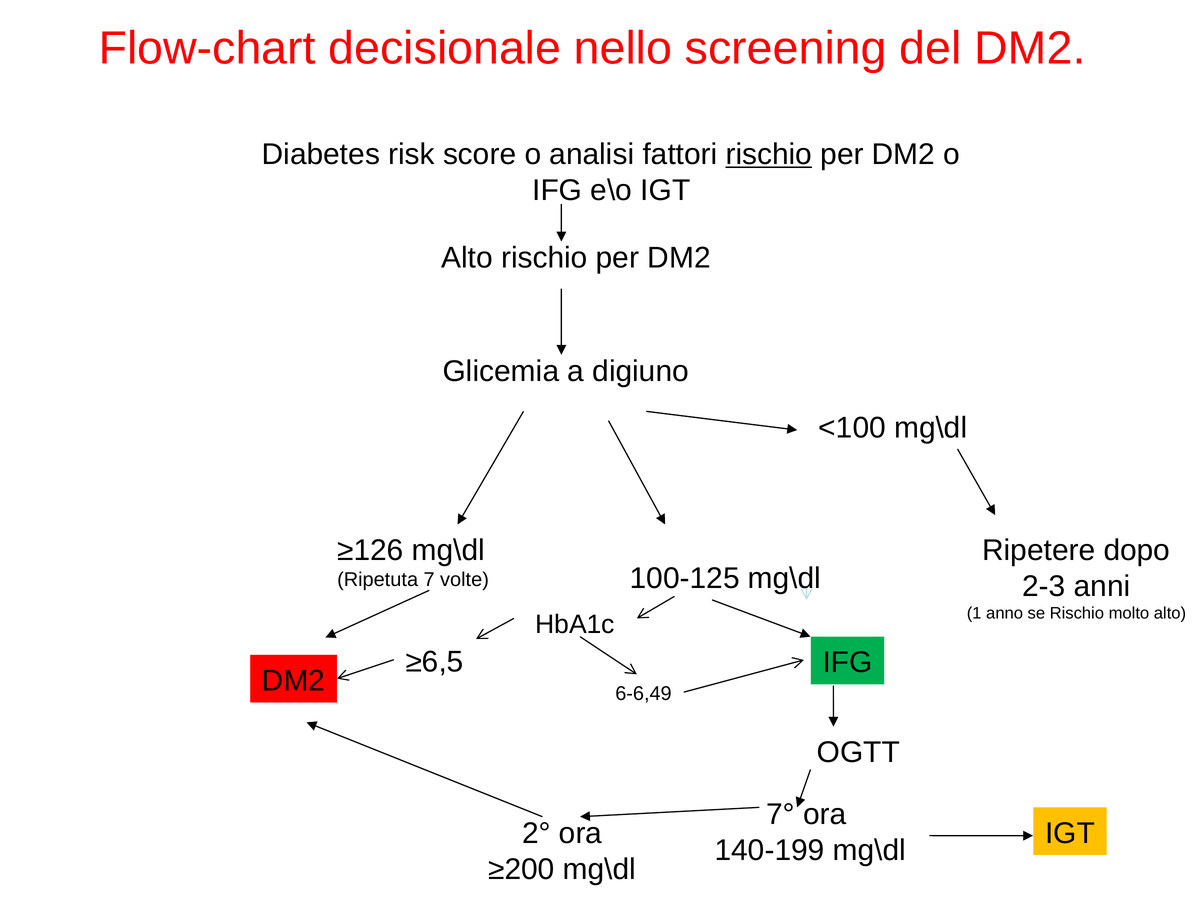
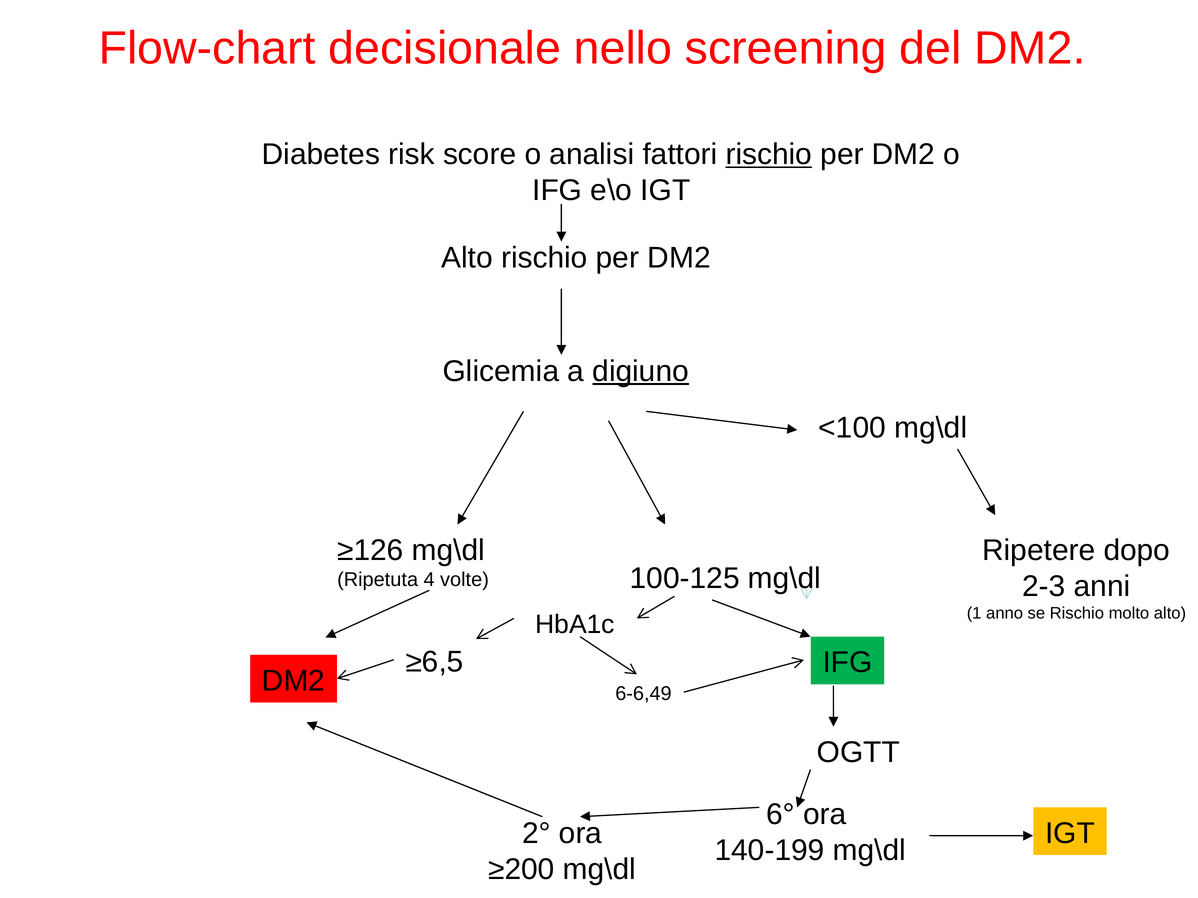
digiuno underline: none -> present (641, 371)
7: 7 -> 4 (429, 580)
7°: 7° -> 6° (781, 815)
